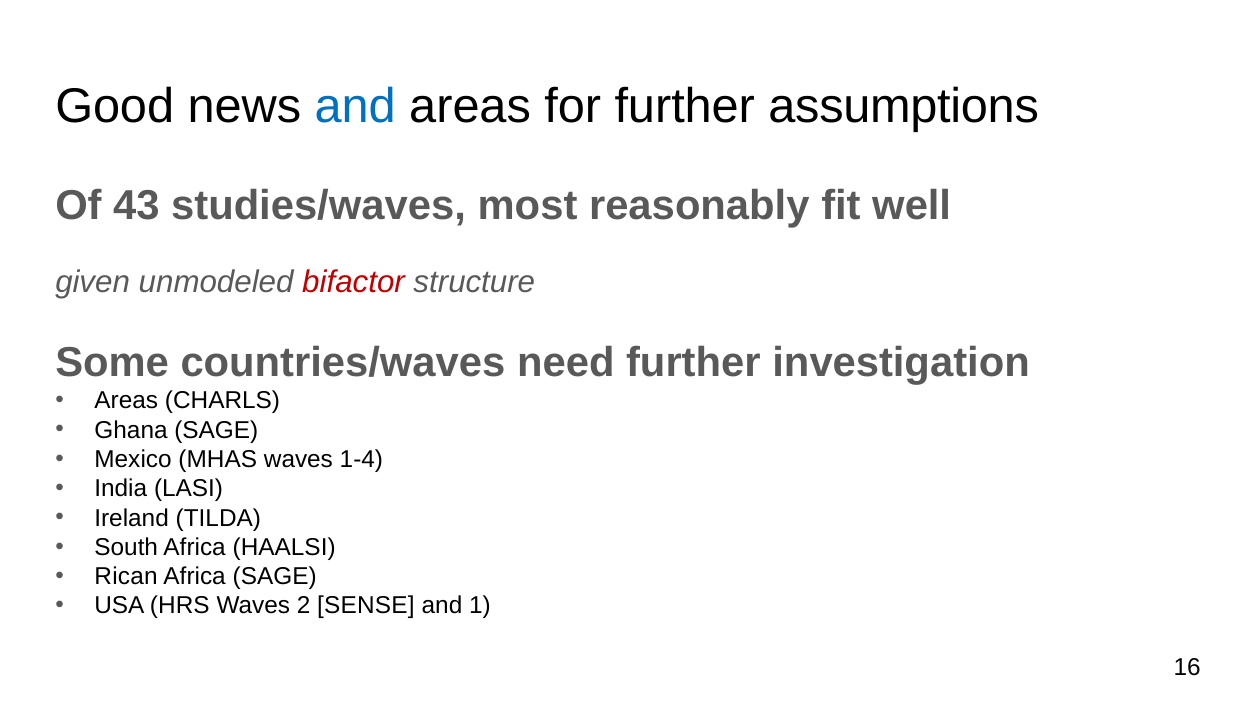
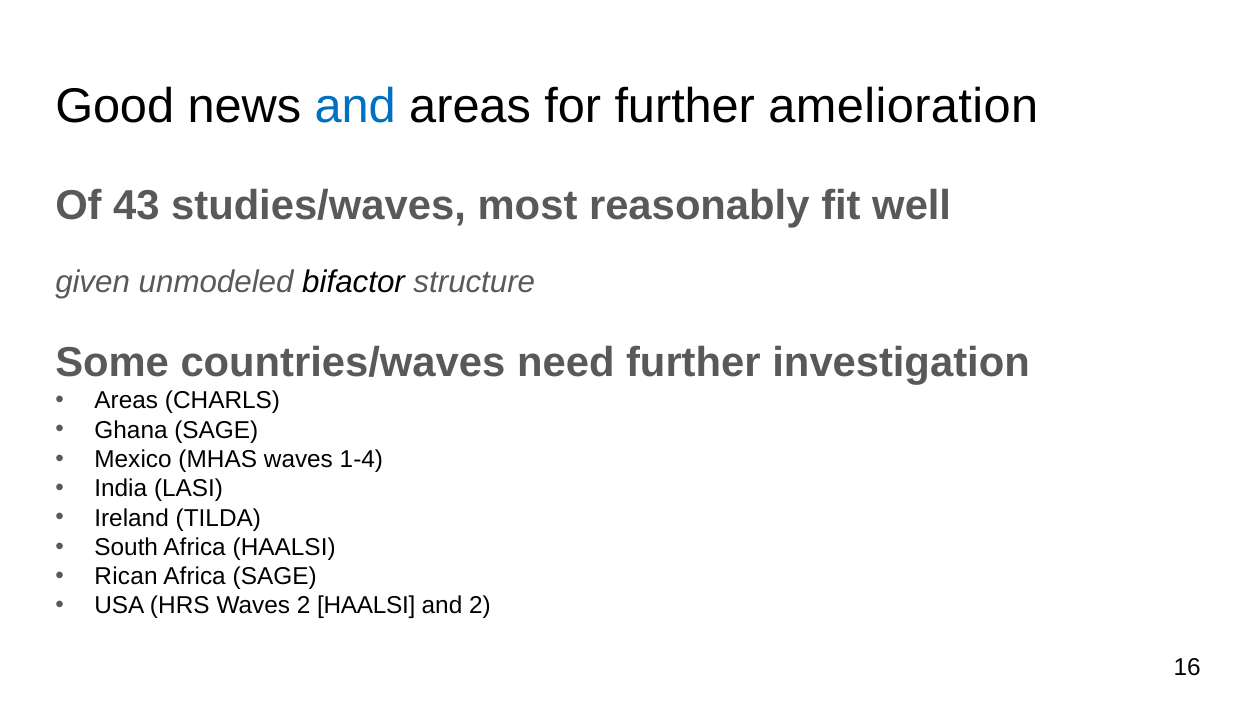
assumptions: assumptions -> amelioration (903, 106)
bifactor colour: red -> black (354, 282)
2 SENSE: SENSE -> HAALSI (366, 606)
and 1: 1 -> 2 (480, 606)
